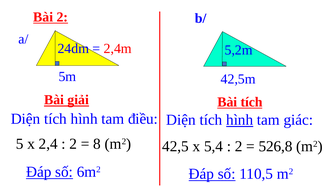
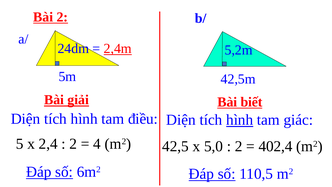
2,4m underline: none -> present (118, 49)
Bài tích: tích -> biết (252, 102)
8: 8 -> 4 (97, 144)
5,4: 5,4 -> 5,0 (214, 146)
526,8: 526,8 -> 402,4 (276, 146)
